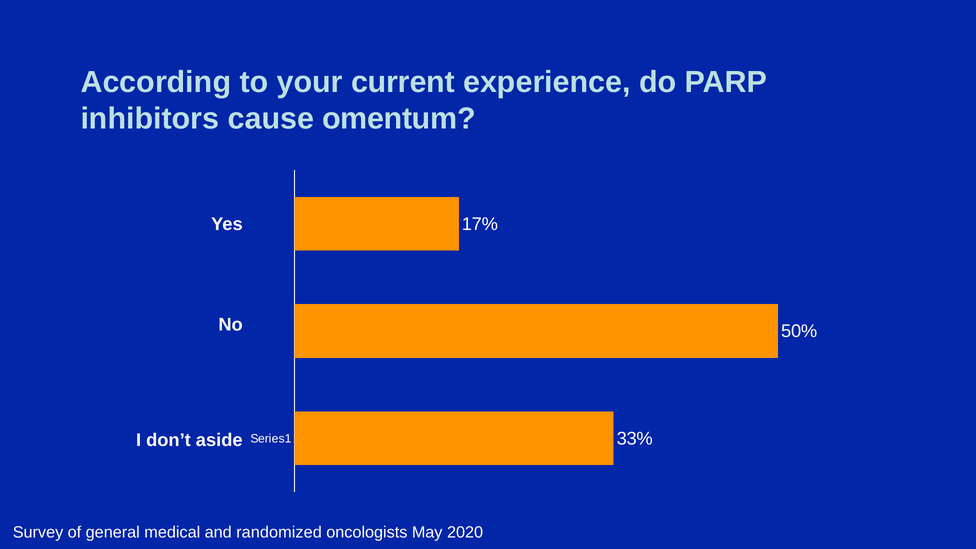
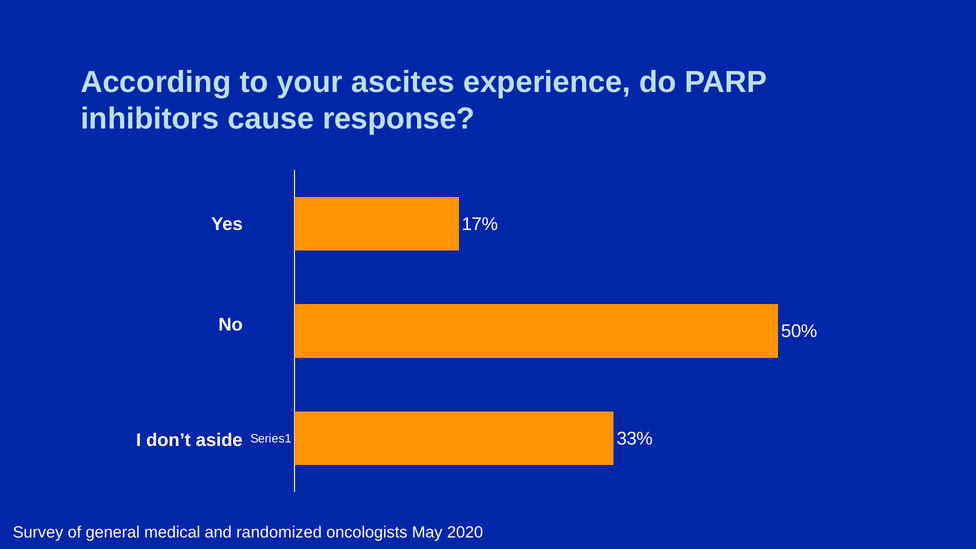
current: current -> ascites (403, 82)
omentum: omentum -> response (399, 119)
